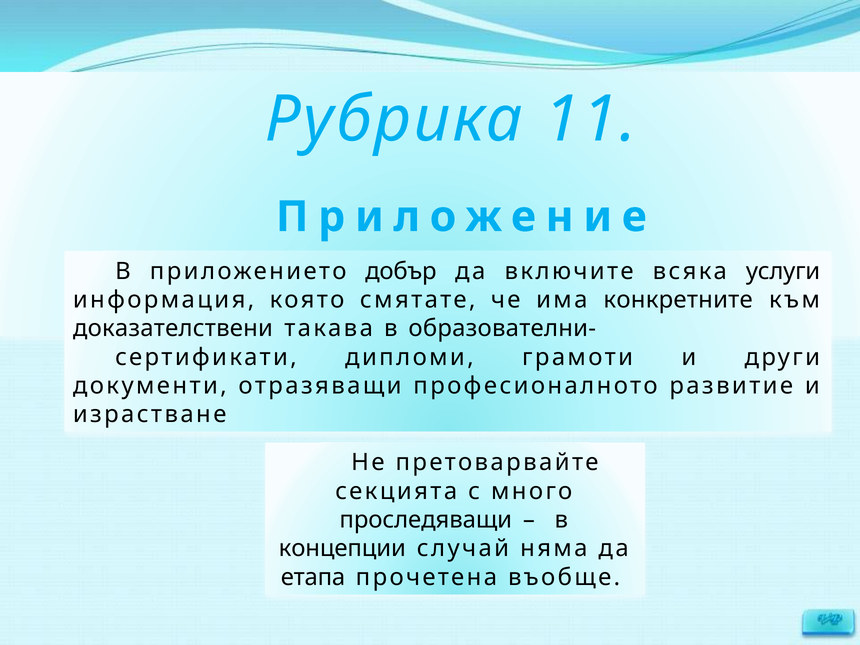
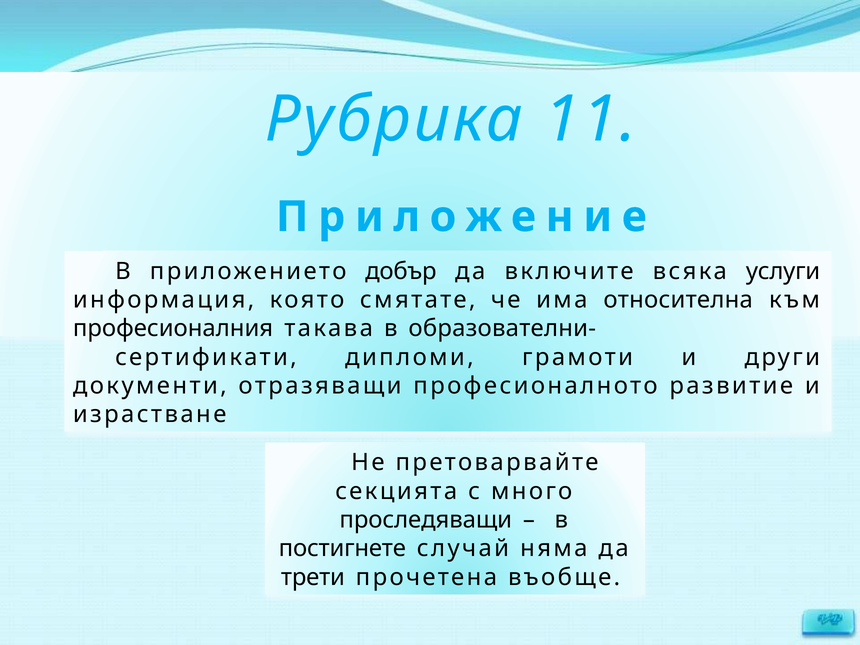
конкретните: конкретните -> относителна (678, 300)
доказателствени: доказателствени -> професионалния (173, 329)
концепции: концепции -> постигнете (342, 549)
етапа: етапа -> трети (313, 577)
